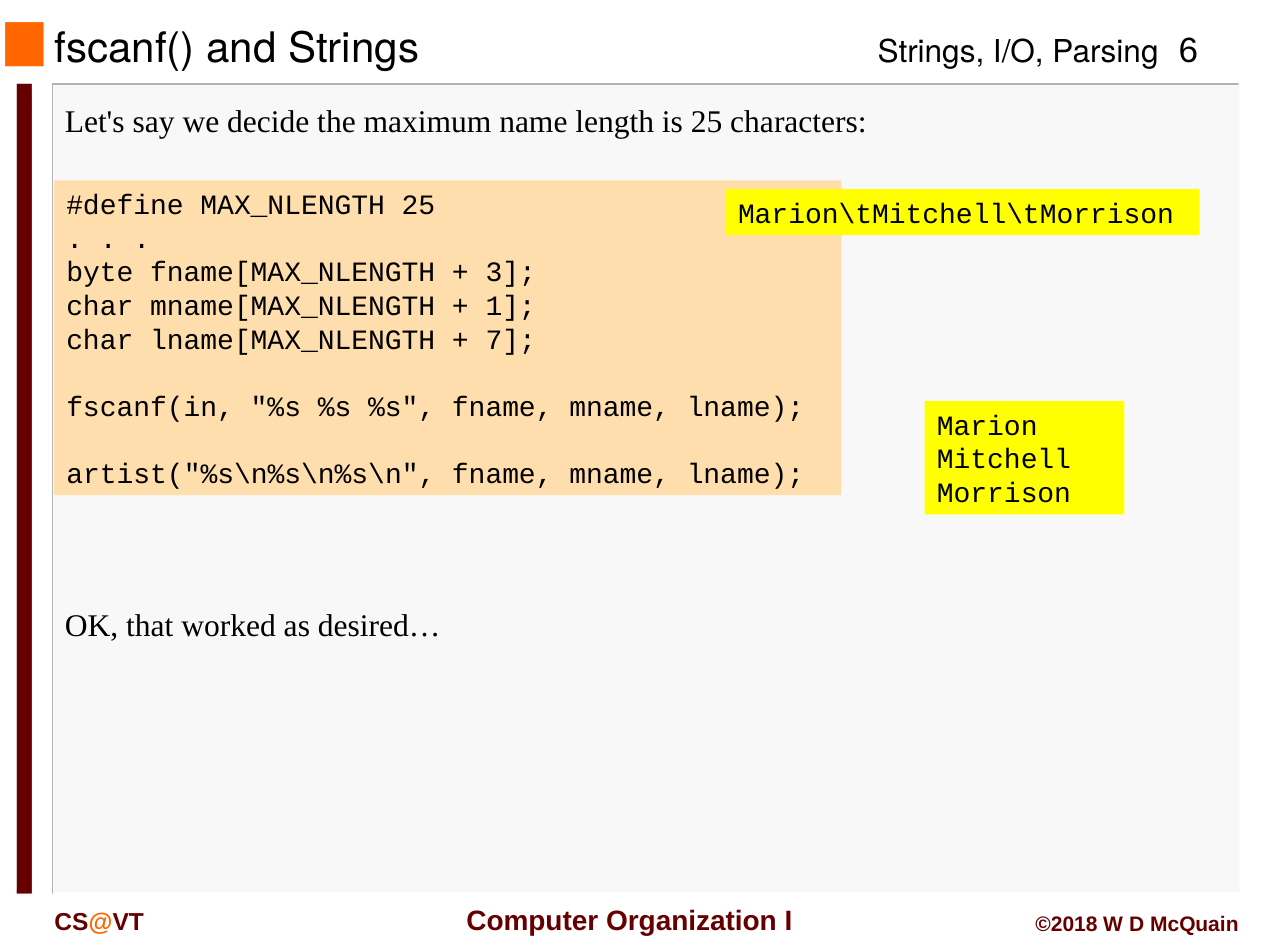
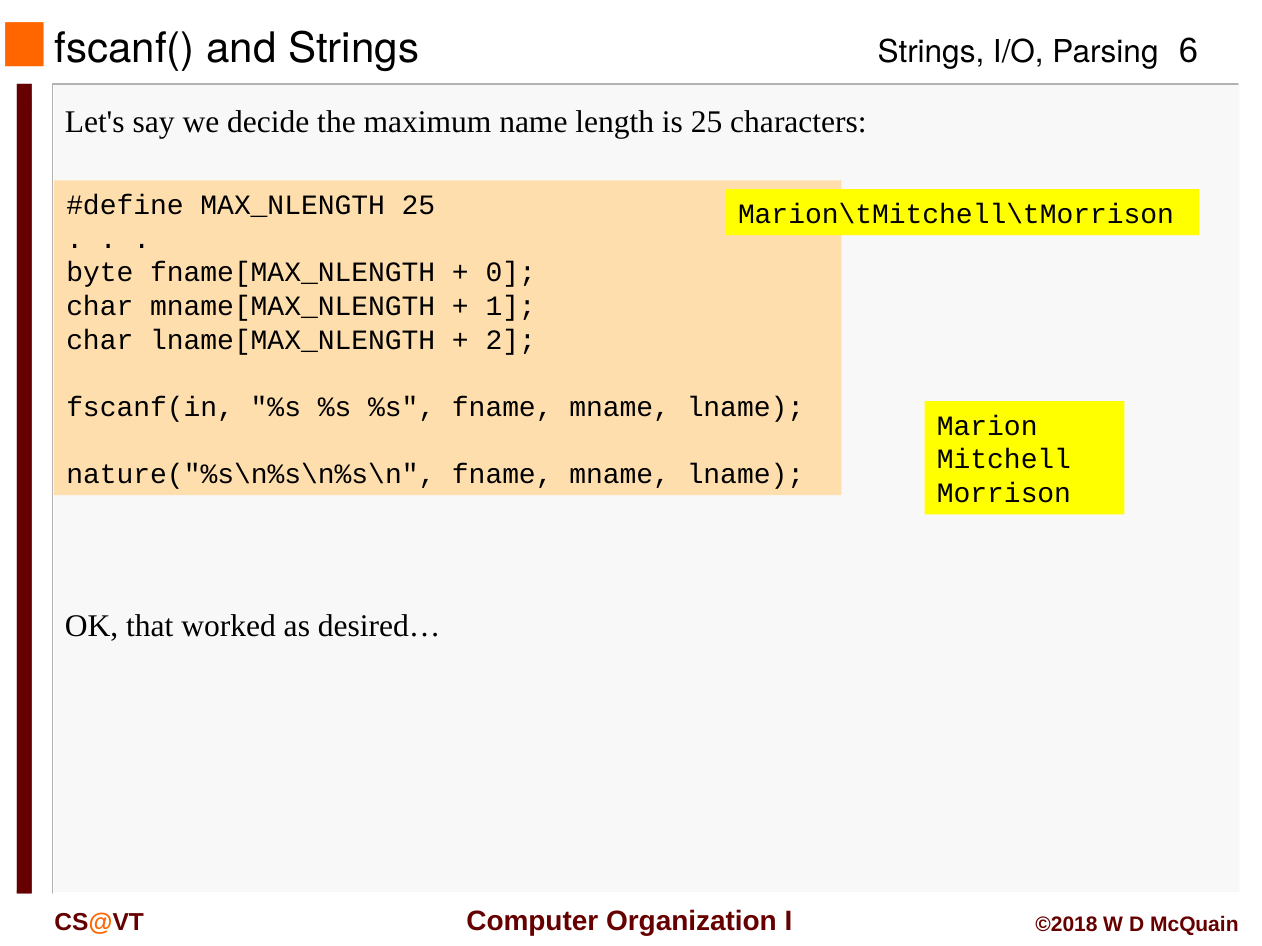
3: 3 -> 0 (511, 273)
7: 7 -> 2 (511, 340)
artist("%s\n%s\n%s\n: artist("%s\n%s\n%s\n -> nature("%s\n%s\n%s\n (251, 474)
